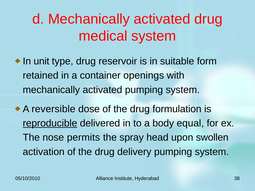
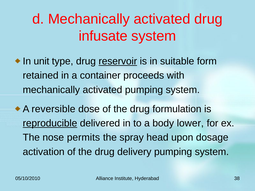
medical: medical -> infusate (103, 36)
reservoir underline: none -> present (118, 61)
openings: openings -> proceeds (144, 76)
equal: equal -> lower (190, 123)
swollen: swollen -> dosage (212, 138)
